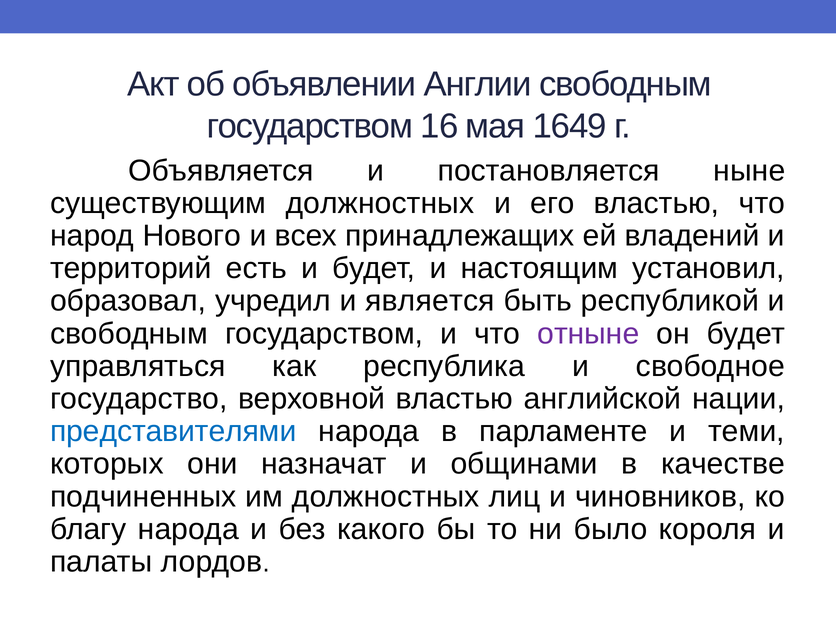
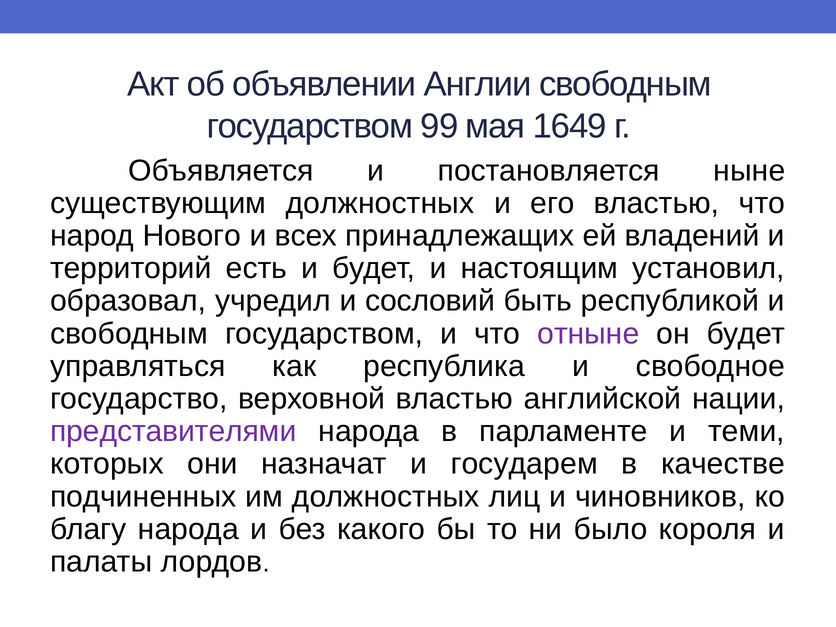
16: 16 -> 99 (439, 126)
является: является -> сословий (430, 301)
представителями colour: blue -> purple (173, 431)
общинами: общинами -> государем (524, 464)
